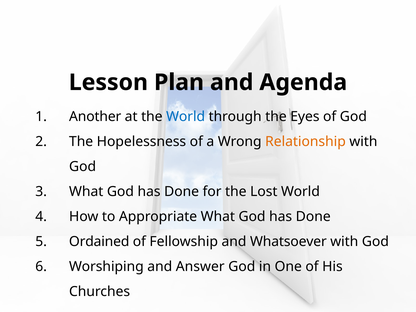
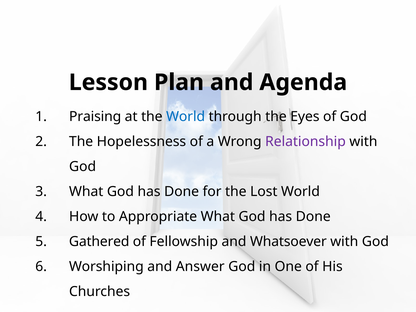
Another: Another -> Praising (95, 117)
Relationship colour: orange -> purple (305, 142)
Ordained: Ordained -> Gathered (99, 242)
